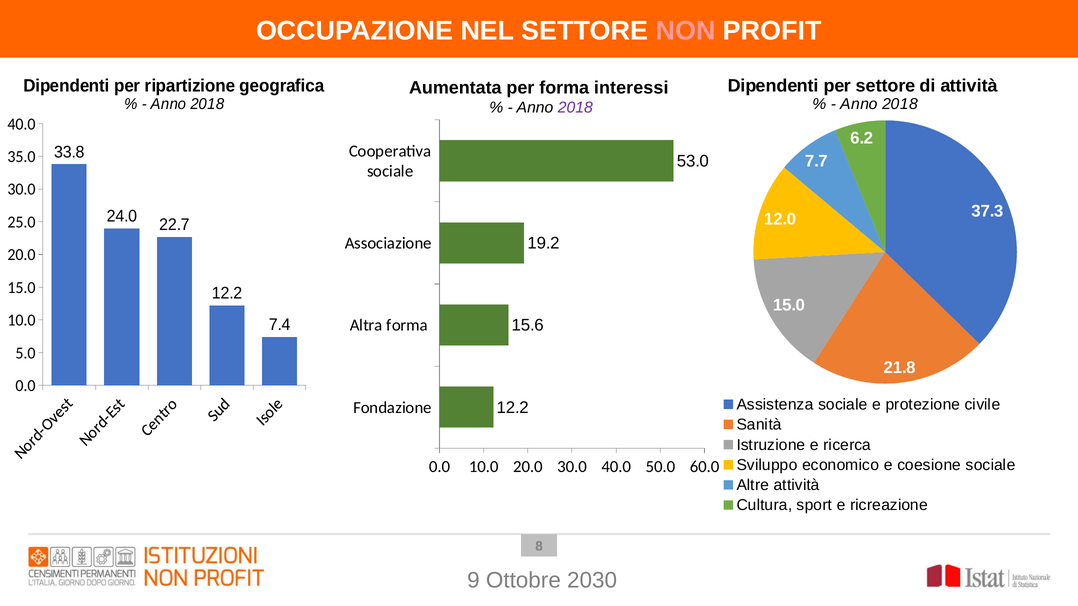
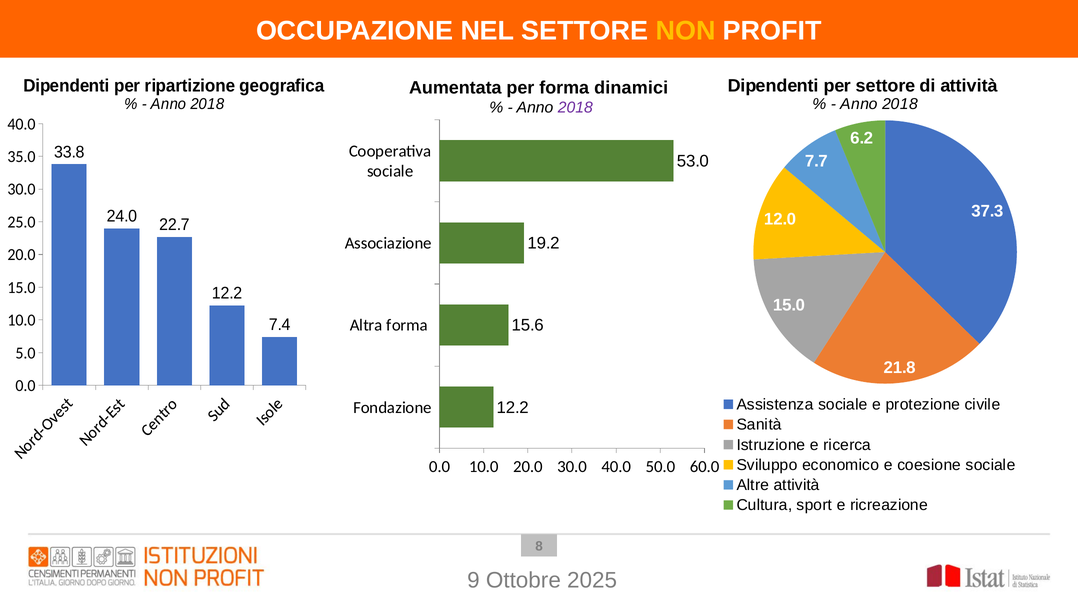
NON colour: pink -> yellow (686, 31)
interessi: interessi -> dinamici (631, 88)
2030: 2030 -> 2025 (592, 581)
